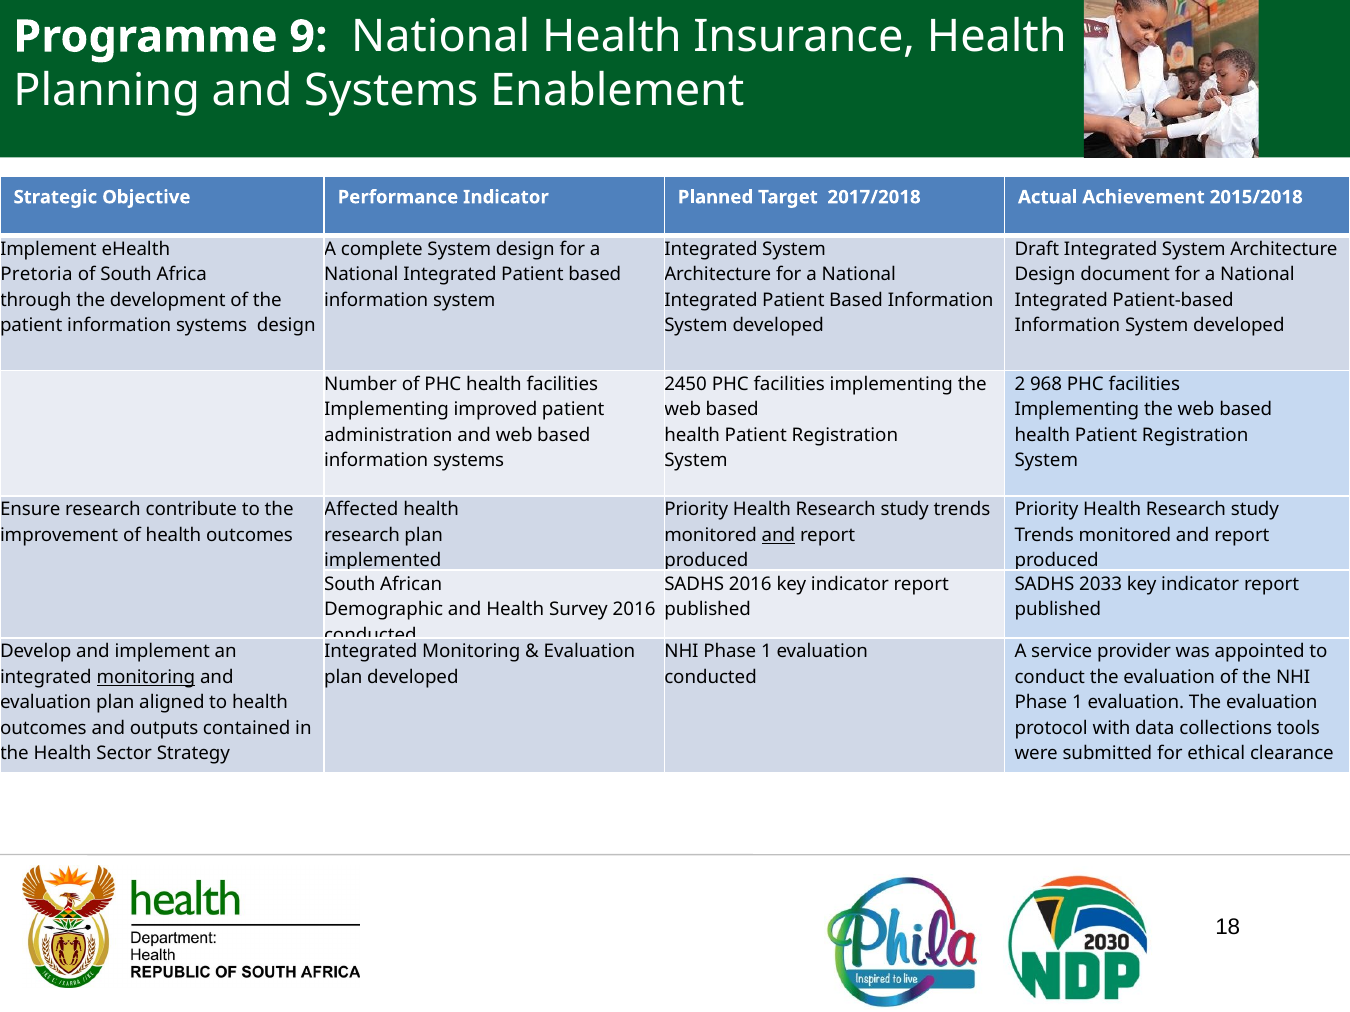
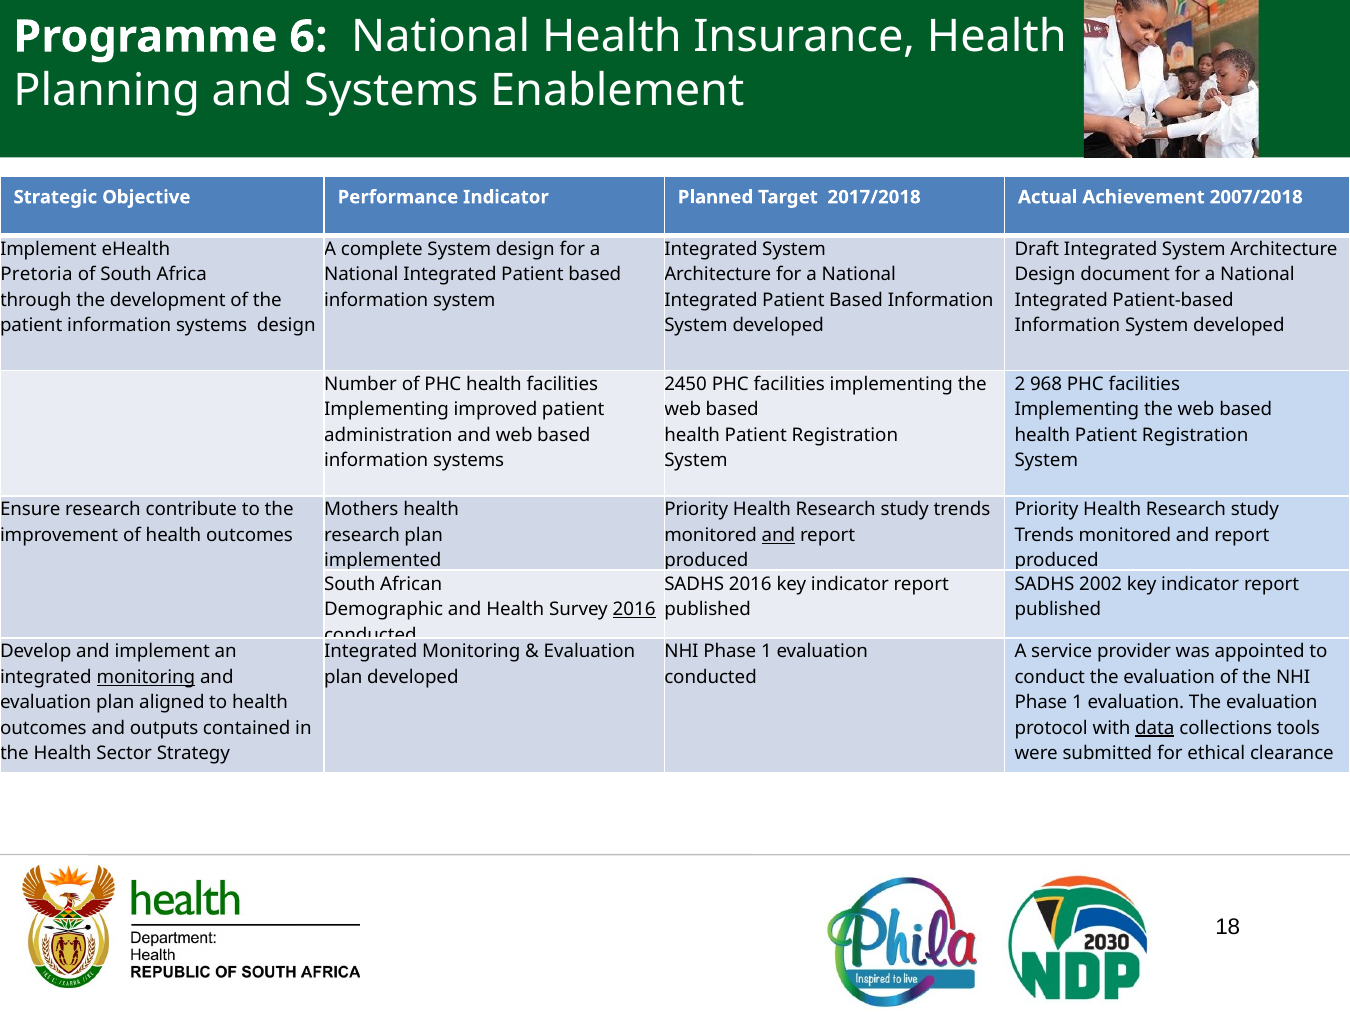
9: 9 -> 6 (309, 37)
2015/2018: 2015/2018 -> 2007/2018 (1256, 197)
Affected: Affected -> Mothers (361, 510)
2033: 2033 -> 2002 (1101, 584)
2016 underline: none -> present (634, 610)
data underline: none -> present (1155, 728)
